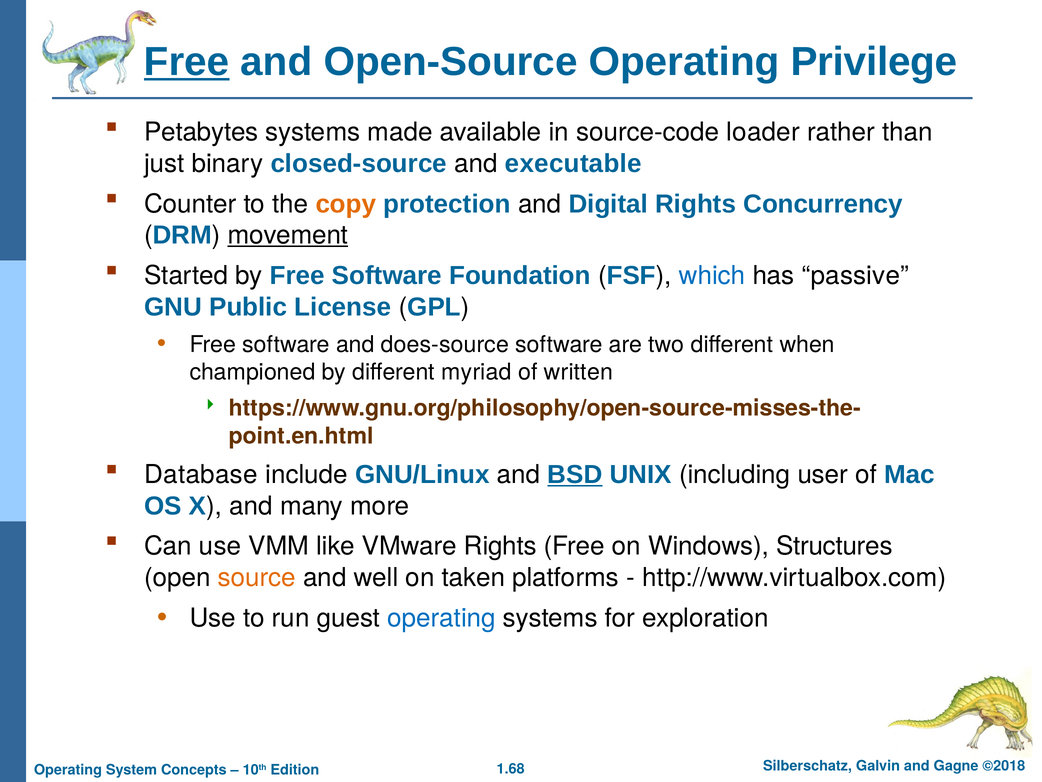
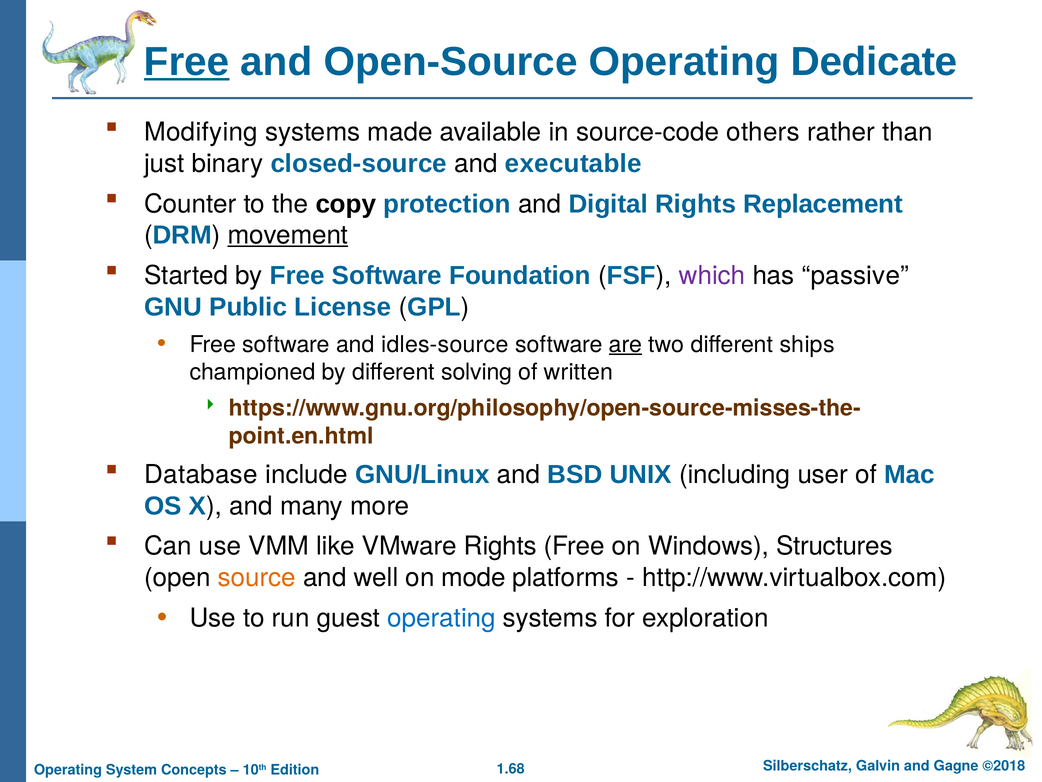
Privilege: Privilege -> Dedicate (874, 62)
Petabytes: Petabytes -> Modifying (201, 132)
loader: loader -> others (763, 132)
copy colour: orange -> black (346, 204)
Concurrency: Concurrency -> Replacement (823, 204)
which colour: blue -> purple (712, 275)
does-source: does-source -> idles-source (445, 344)
are underline: none -> present (626, 344)
when: when -> ships (807, 344)
myriad: myriad -> solving (477, 372)
BSD underline: present -> none (575, 474)
taken: taken -> mode (473, 577)
